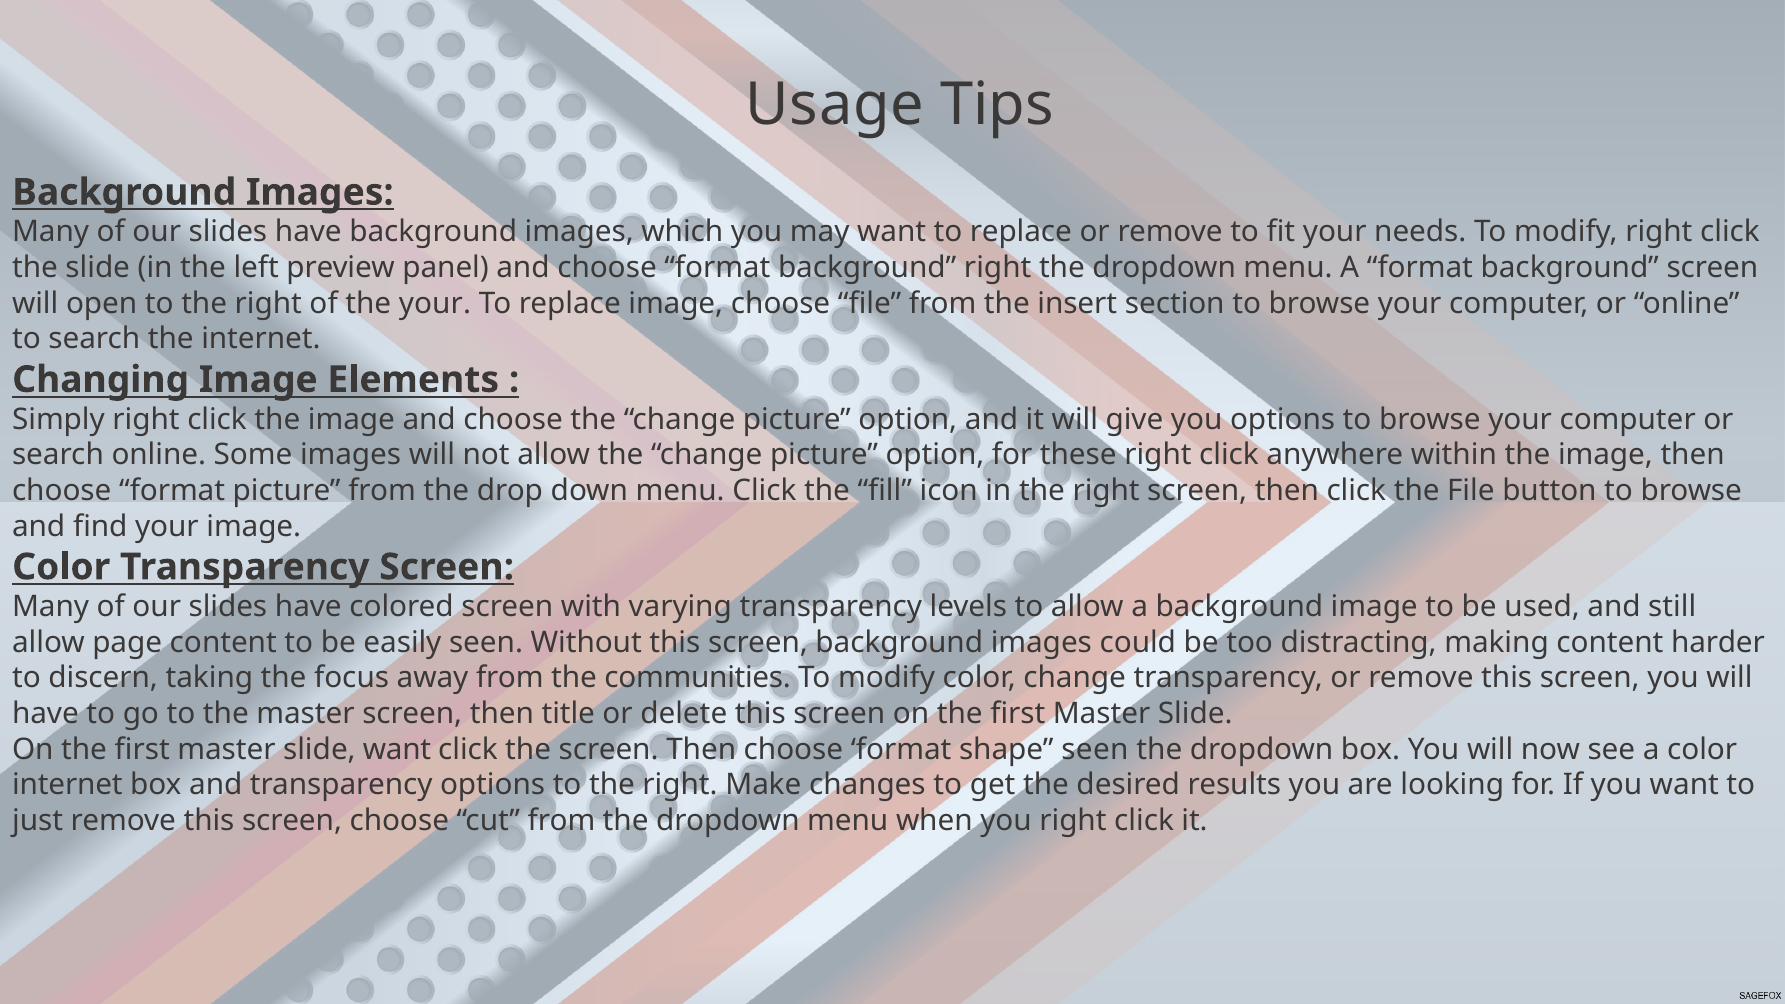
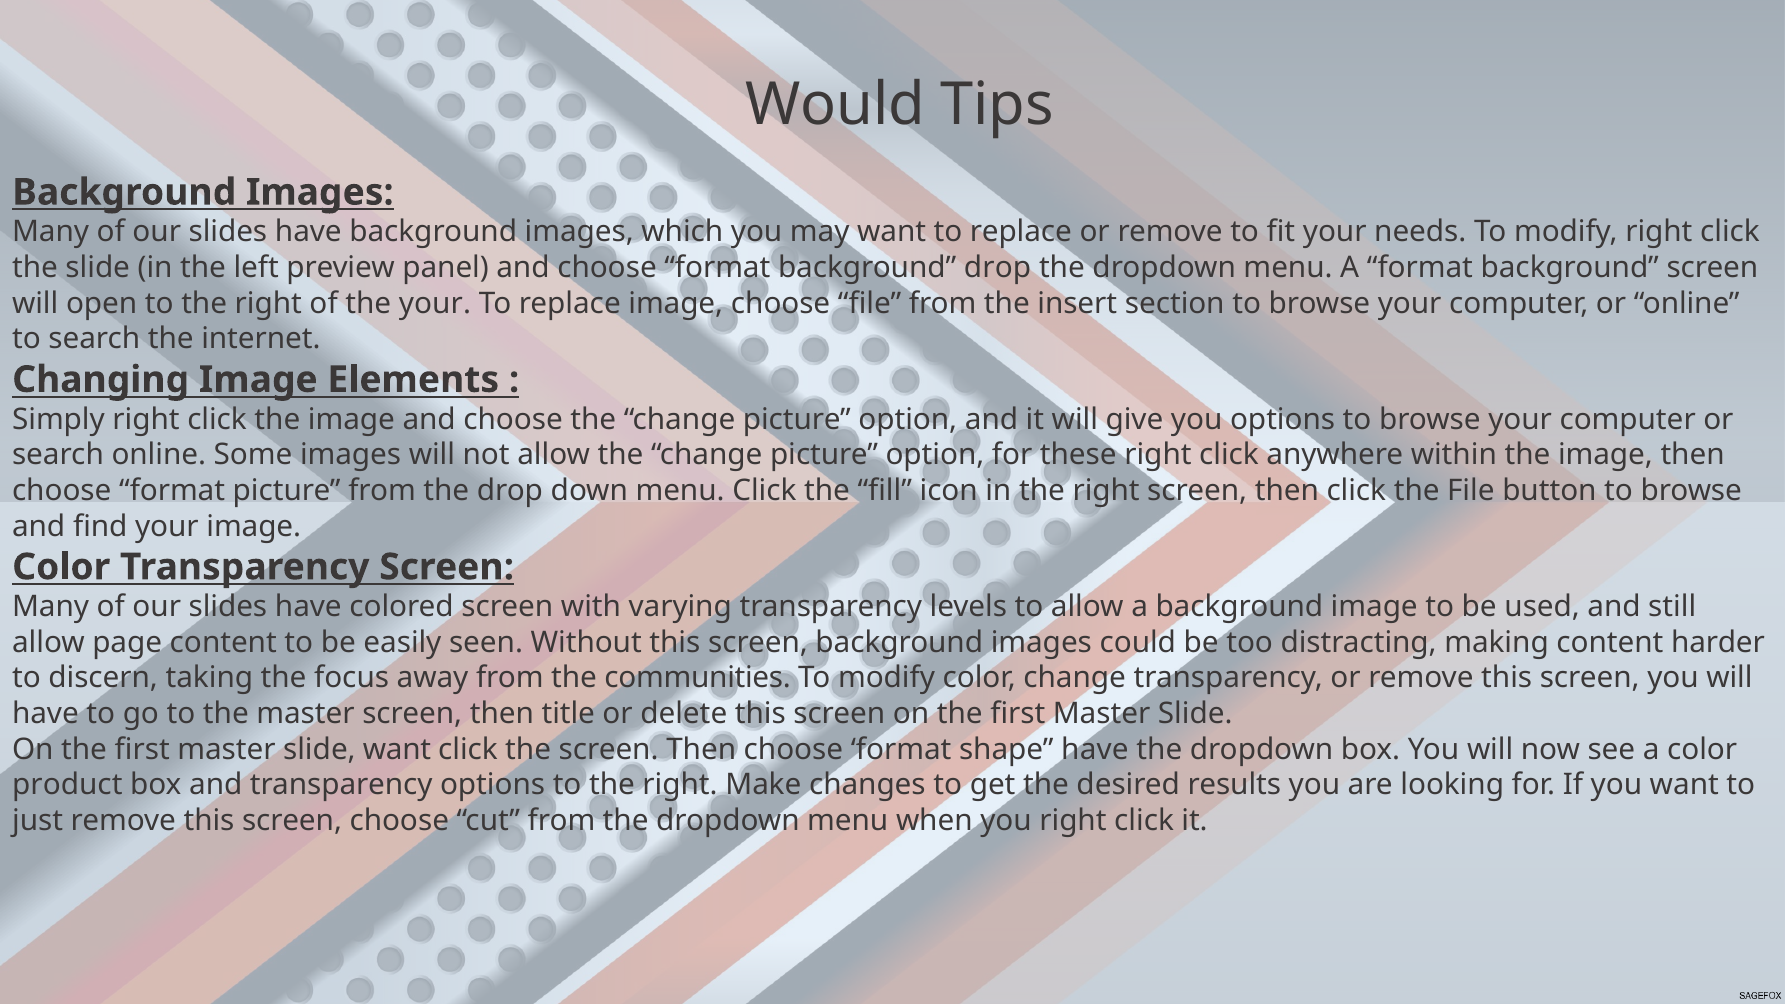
Usage: Usage -> Would (835, 105)
background right: right -> drop (998, 268)
shape seen: seen -> have (1095, 749)
internet: internet -> product (67, 785)
